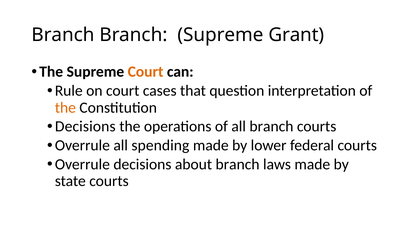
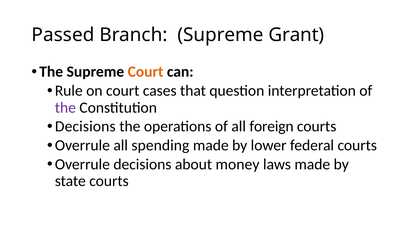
Branch: Branch -> Passed (63, 35)
the colour: orange -> purple (65, 108)
all branch: branch -> foreign (272, 126)
about branch: branch -> money (237, 164)
